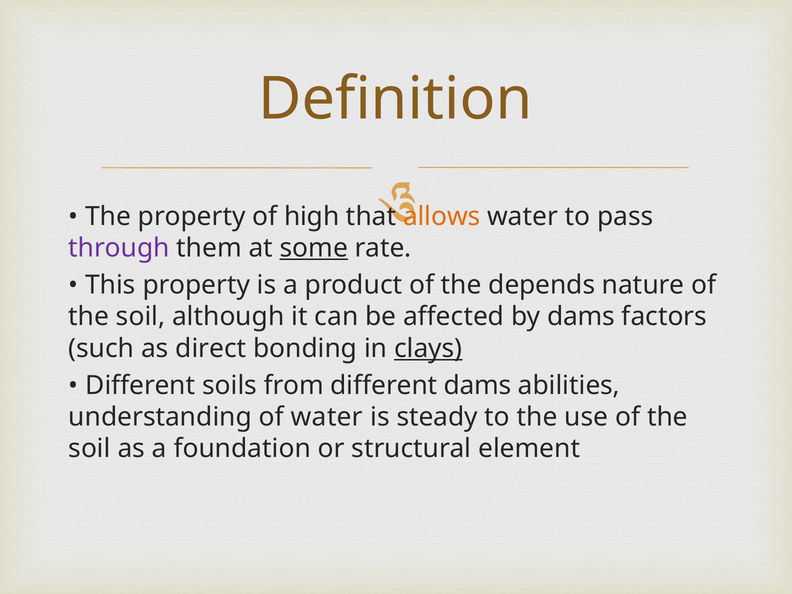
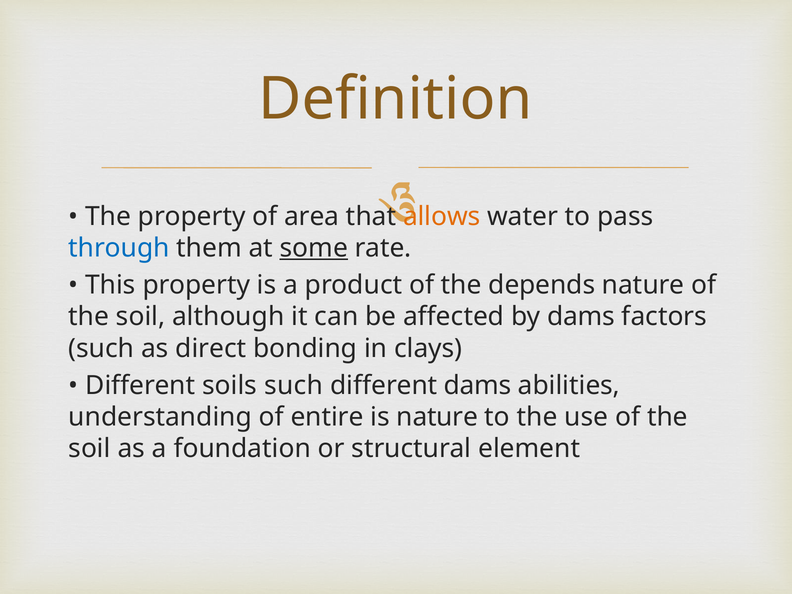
high: high -> area (312, 216)
through colour: purple -> blue (119, 248)
clays underline: present -> none (428, 348)
soils from: from -> such (294, 385)
of water: water -> entire (327, 417)
is steady: steady -> nature (437, 417)
